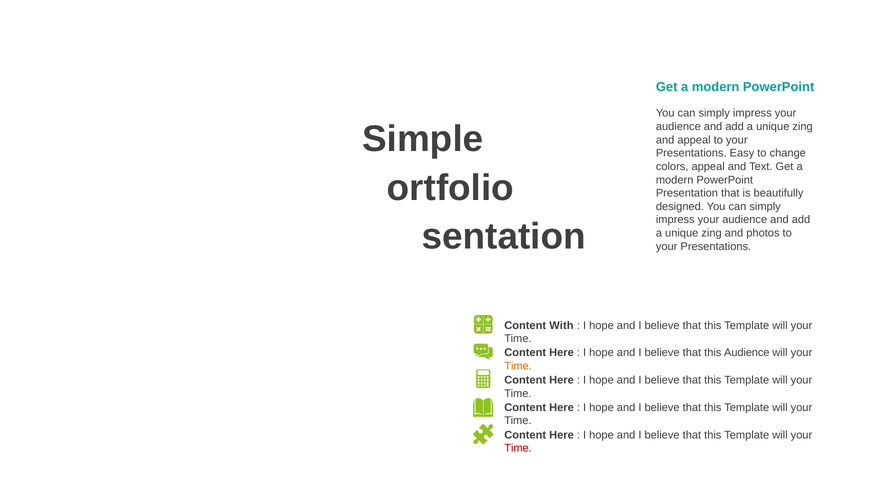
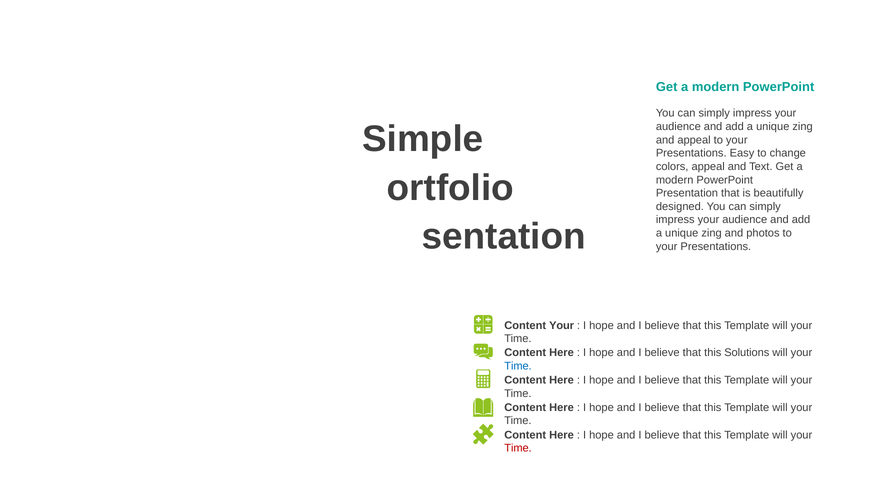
Content With: With -> Your (562, 325)
this Audience: Audience -> Solutions (747, 353)
Time colour: orange -> blue (518, 366)
